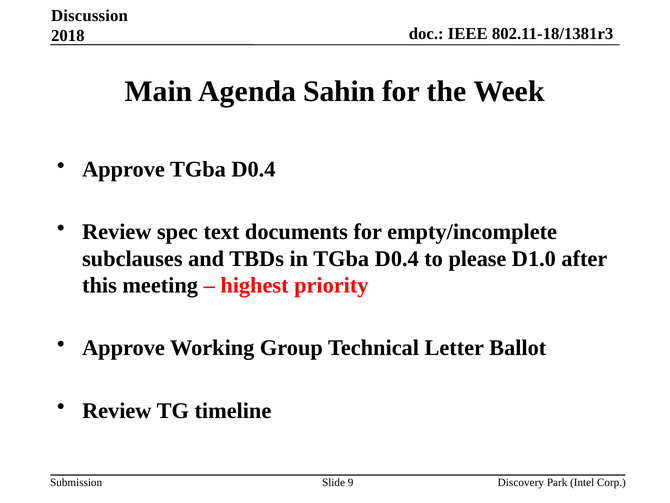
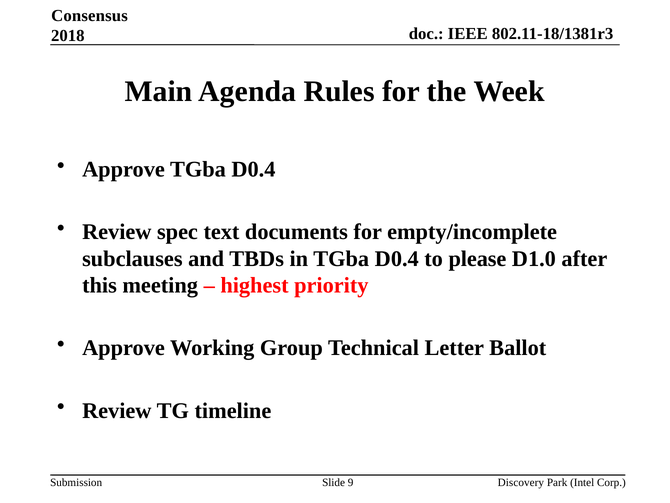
Discussion: Discussion -> Consensus (90, 16)
Sahin: Sahin -> Rules (339, 91)
